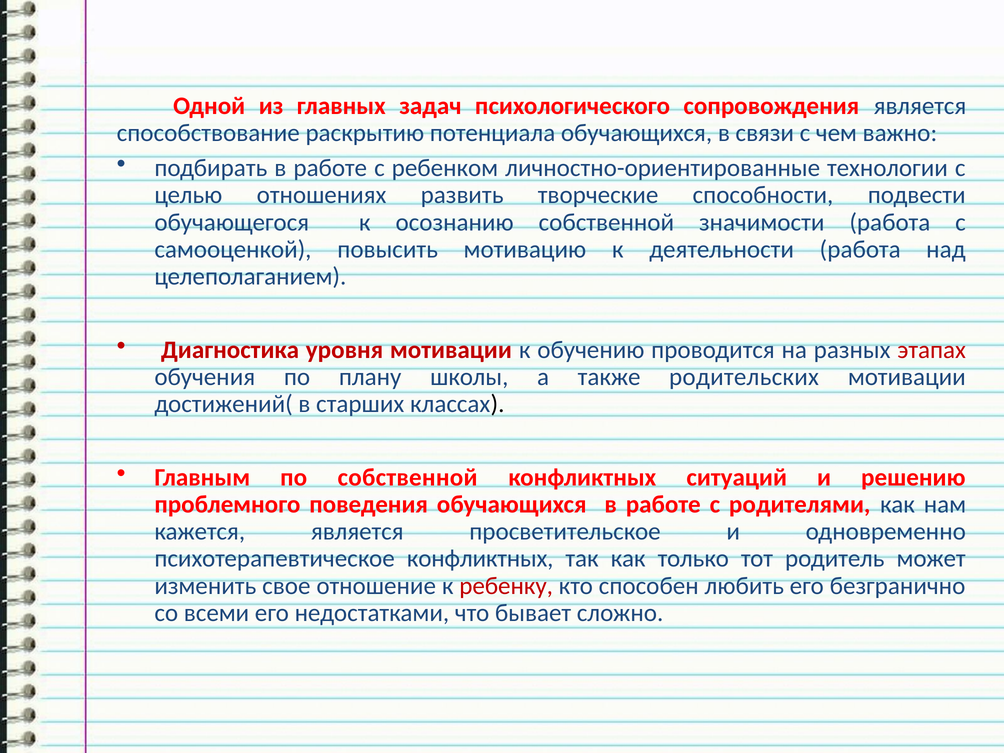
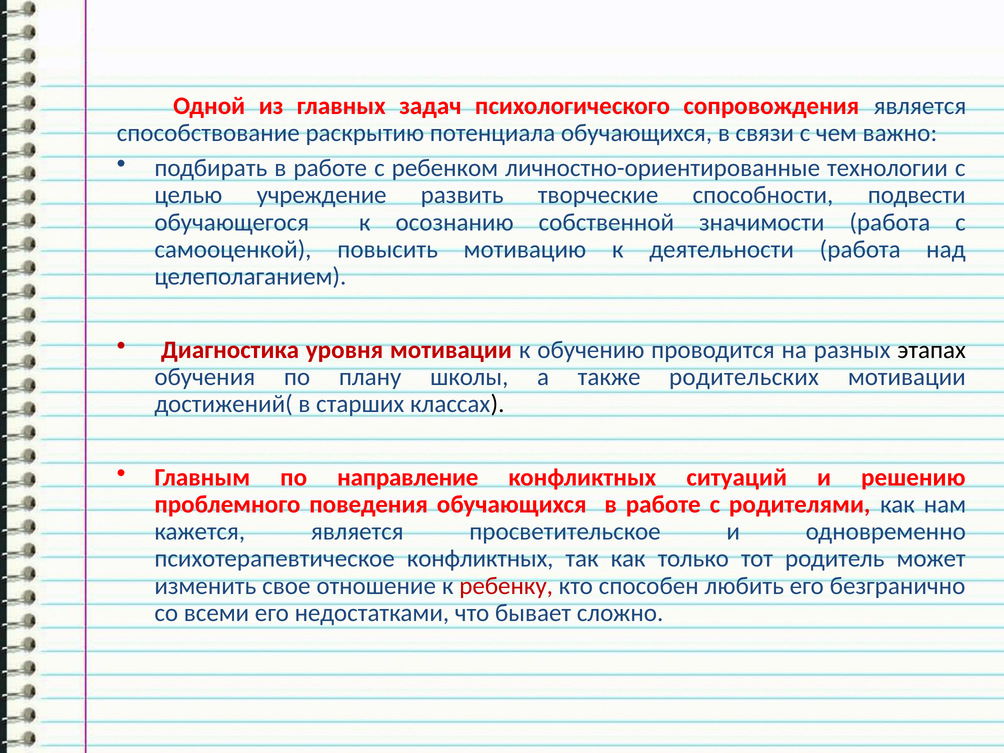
отношениях: отношениях -> учреждение (322, 195)
этапах colour: red -> black (932, 350)
по собственной: собственной -> направление (408, 477)
